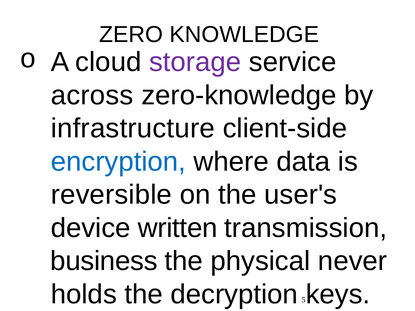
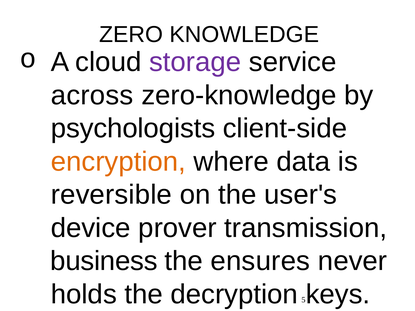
infrastructure: infrastructure -> psychologists (133, 129)
encryption colour: blue -> orange (118, 162)
device written: written -> prover (178, 228)
physical: physical -> ensures (260, 261)
